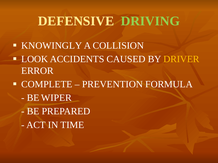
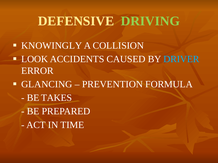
DRIVER colour: yellow -> light blue (181, 59)
COMPLETE: COMPLETE -> GLANCING (47, 85)
WIPER: WIPER -> TAKES (57, 98)
